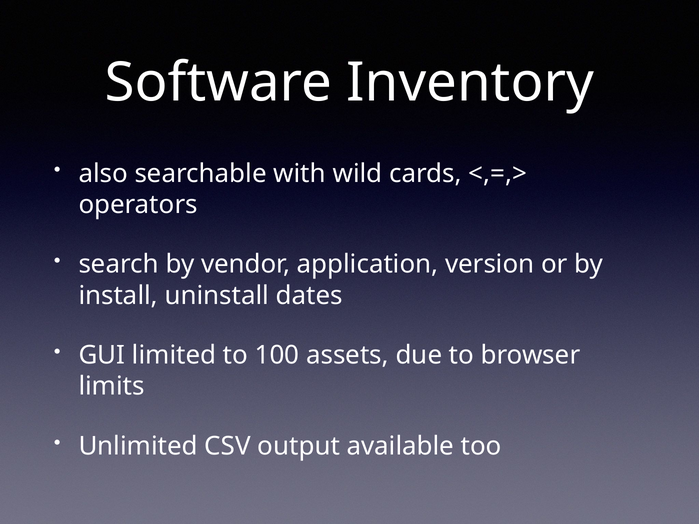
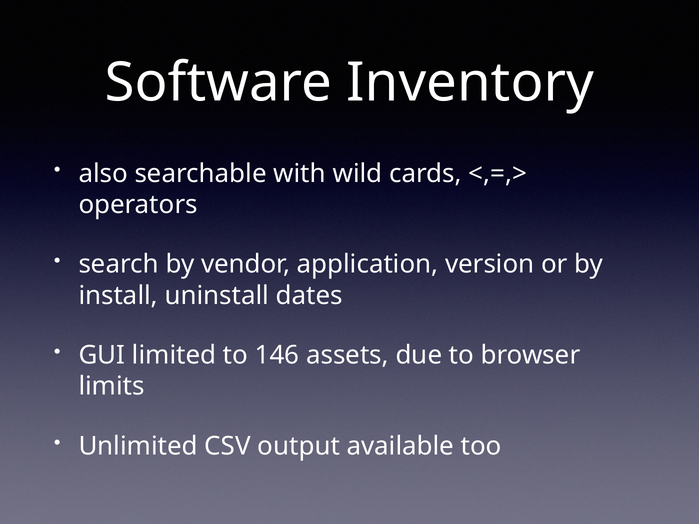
100: 100 -> 146 (277, 355)
